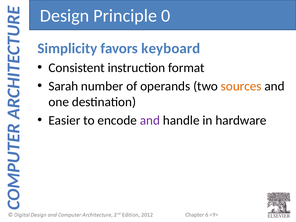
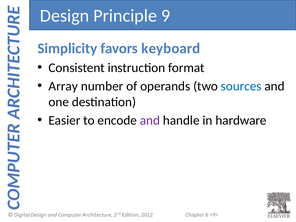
0: 0 -> 9 (166, 16)
Sarah: Sarah -> Array (63, 86)
sources colour: orange -> blue (241, 86)
